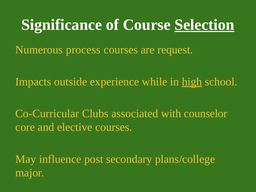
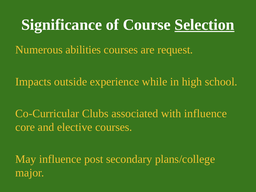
process: process -> abilities (83, 50)
high underline: present -> none (192, 82)
with counselor: counselor -> influence (206, 114)
